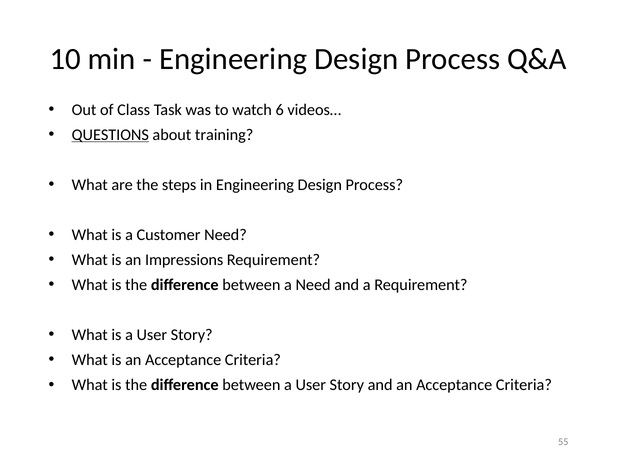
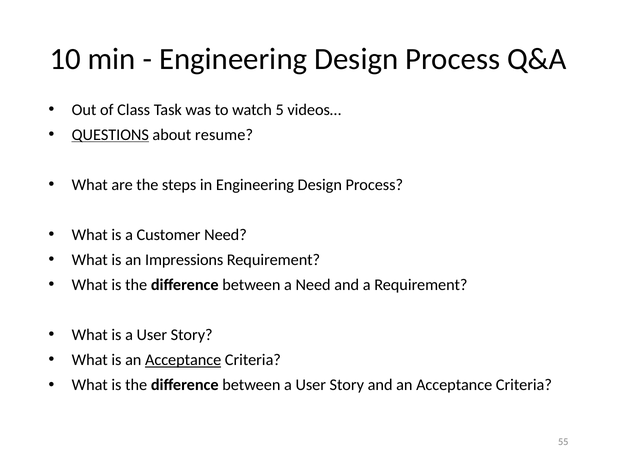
6: 6 -> 5 (280, 110)
training: training -> resume (224, 135)
Acceptance underline: none -> present (183, 360)
